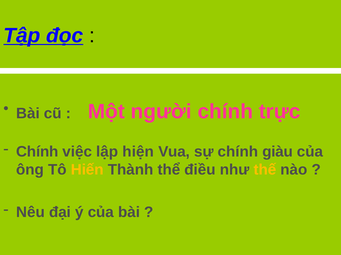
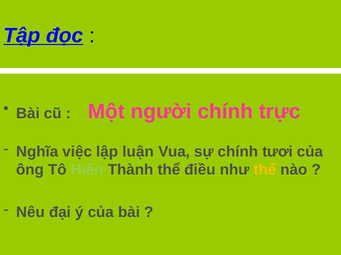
Chính: Chính -> Nghĩa (37, 152)
hiện: hiện -> luận (138, 152)
giàu: giàu -> tươi (278, 152)
Hiến colour: yellow -> light green (87, 170)
